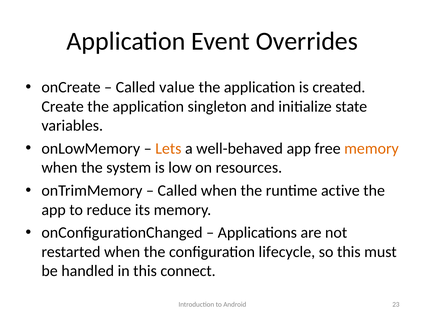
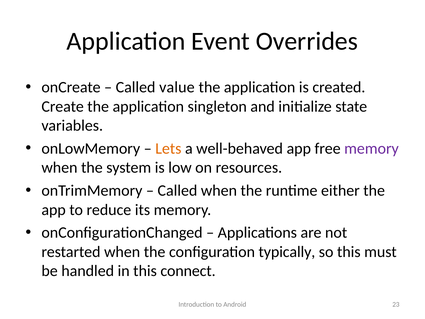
memory colour: orange -> purple (371, 148)
active: active -> either (340, 190)
lifecycle: lifecycle -> typically (287, 252)
